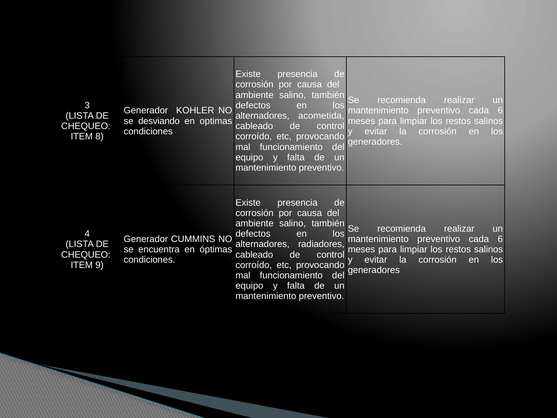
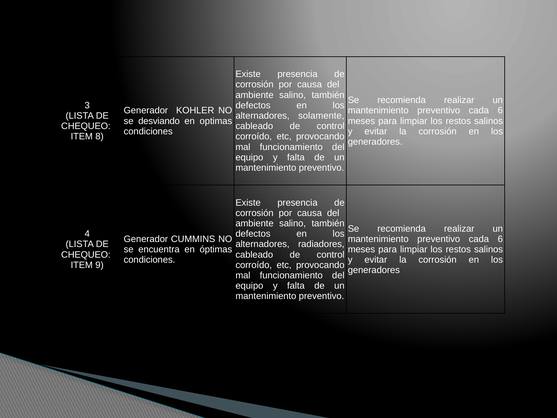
acometida: acometida -> solamente (321, 116)
